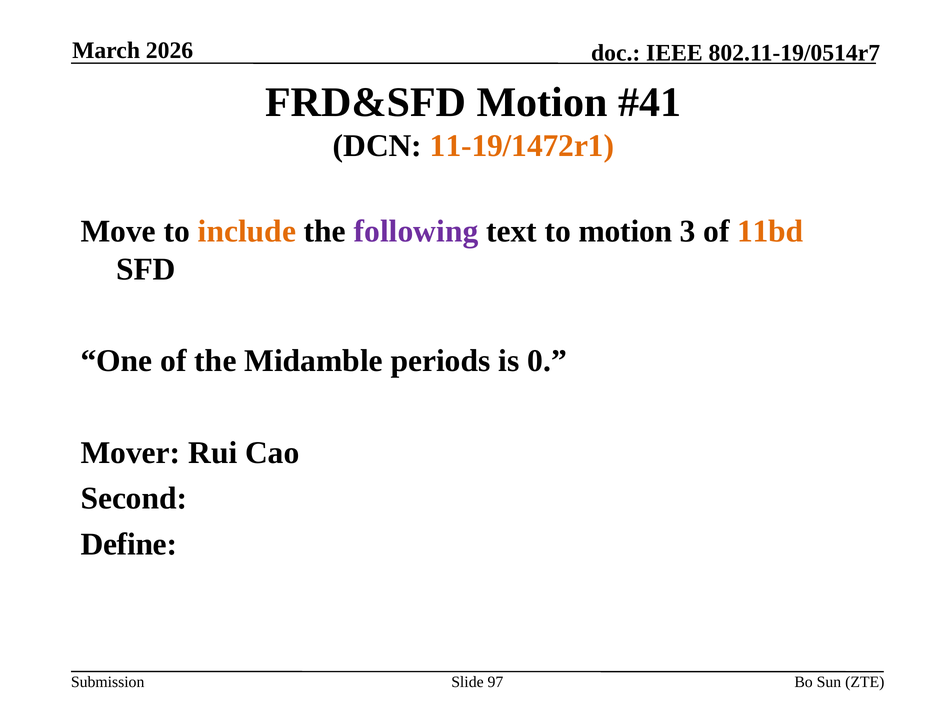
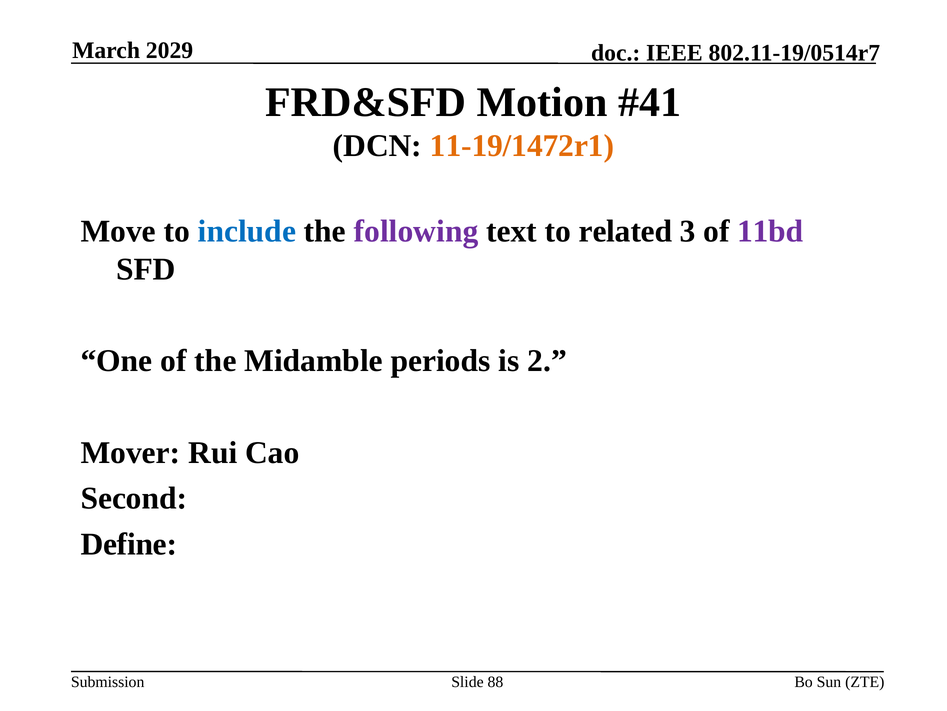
2026: 2026 -> 2029 (170, 50)
include colour: orange -> blue (247, 231)
to motion: motion -> related (626, 231)
11bd colour: orange -> purple (770, 231)
0: 0 -> 2 (547, 361)
97: 97 -> 88 (495, 681)
